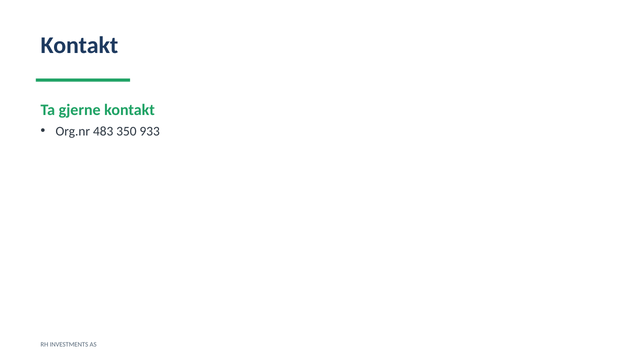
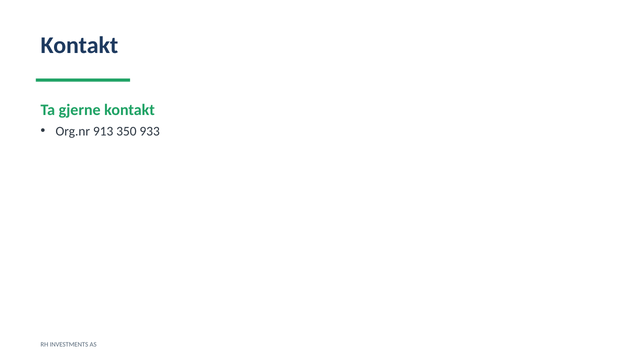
483: 483 -> 913 (103, 131)
